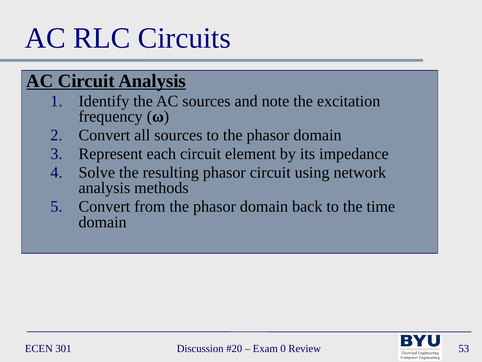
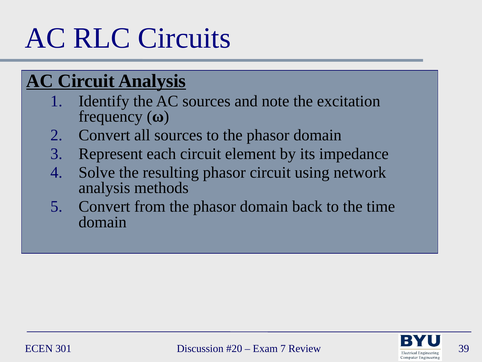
0: 0 -> 7 (283, 348)
53: 53 -> 39 (464, 348)
